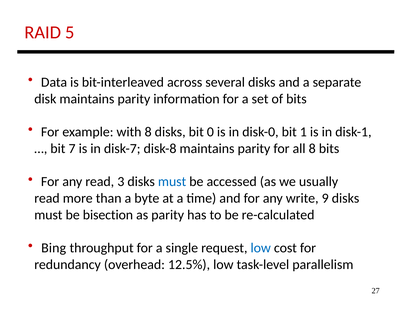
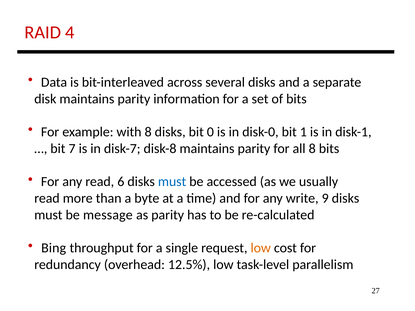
5: 5 -> 4 (70, 32)
3: 3 -> 6 (121, 182)
bisection: bisection -> message (108, 215)
low colour: blue -> orange (261, 248)
